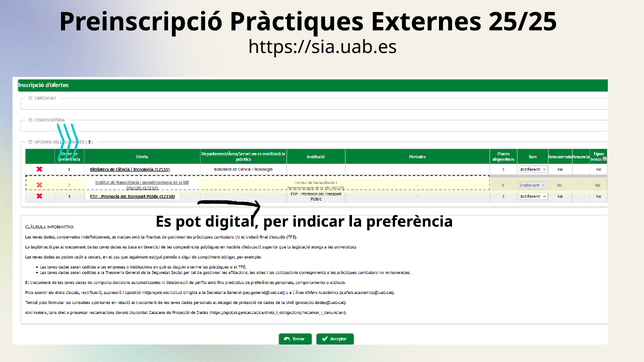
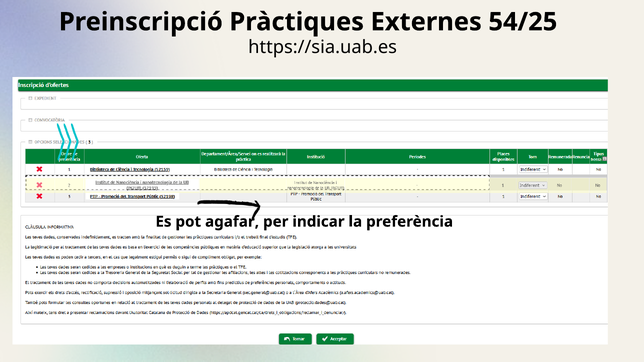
25/25: 25/25 -> 54/25 (523, 22)
digital: digital -> agafar (232, 222)
